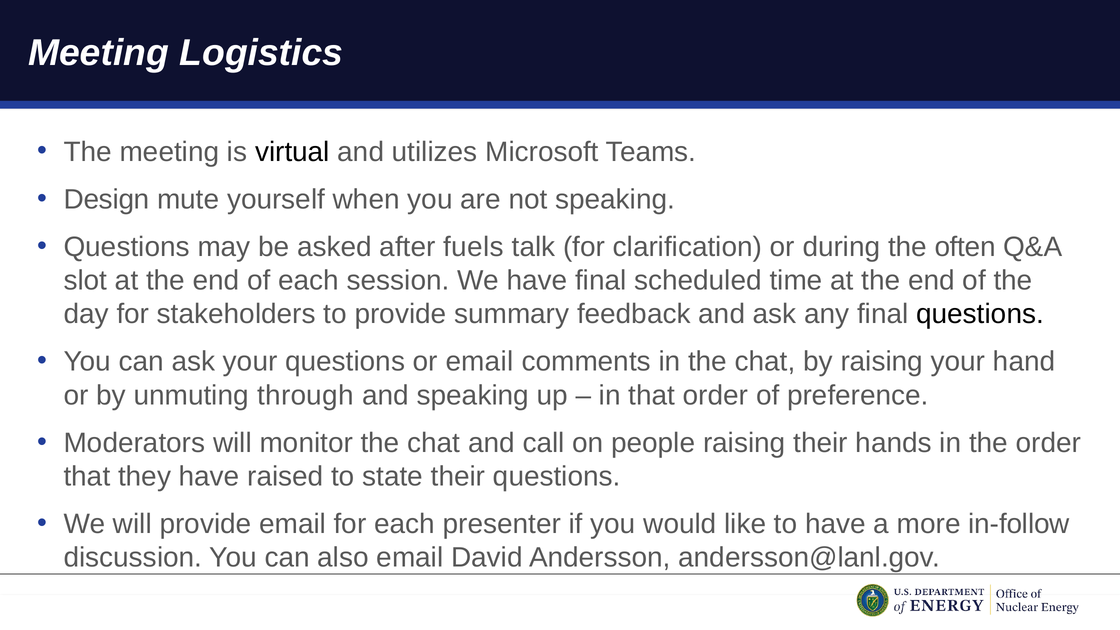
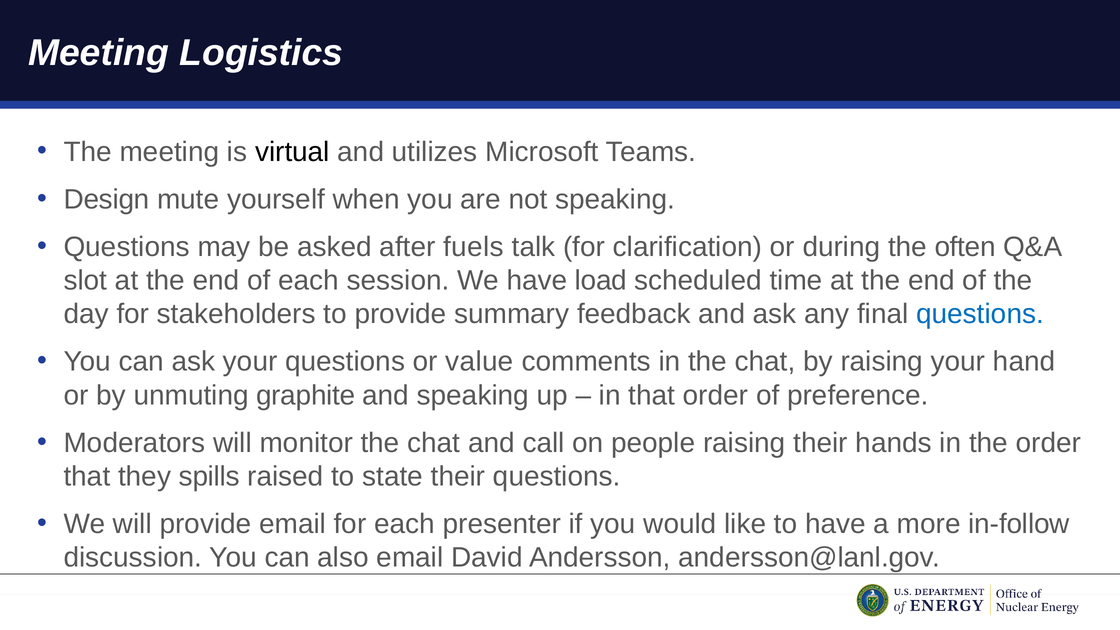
have final: final -> load (601, 281)
questions colour: black -> blue (980, 314)
or email: email -> value (480, 362)
through: through -> graphite (306, 395)
they have: have -> spills (209, 477)
